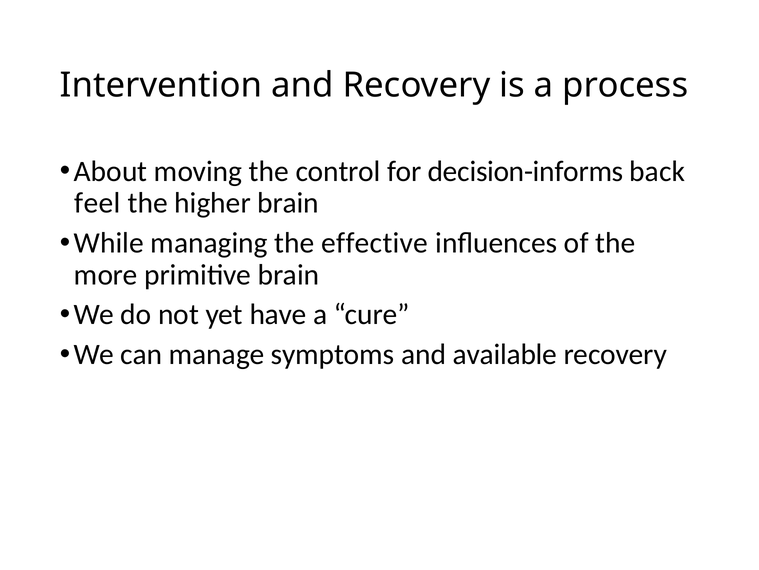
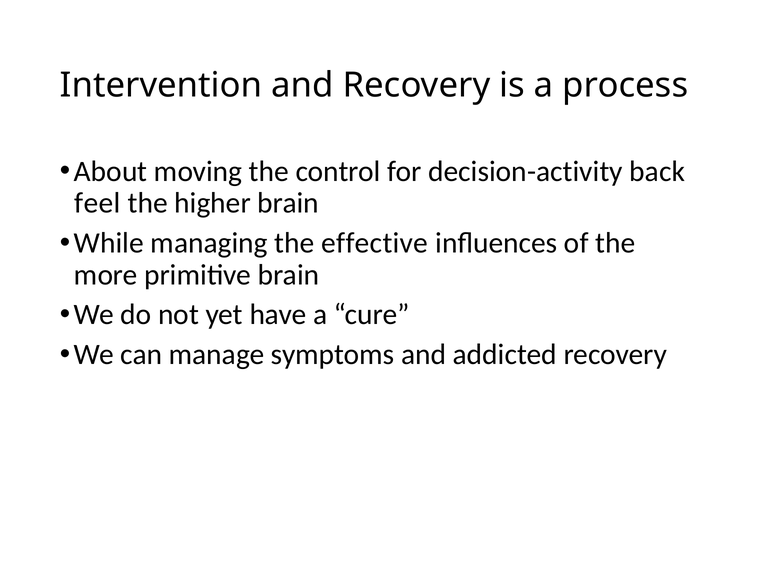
decision-informs: decision-informs -> decision-activity (525, 171)
available: available -> addicted (505, 354)
